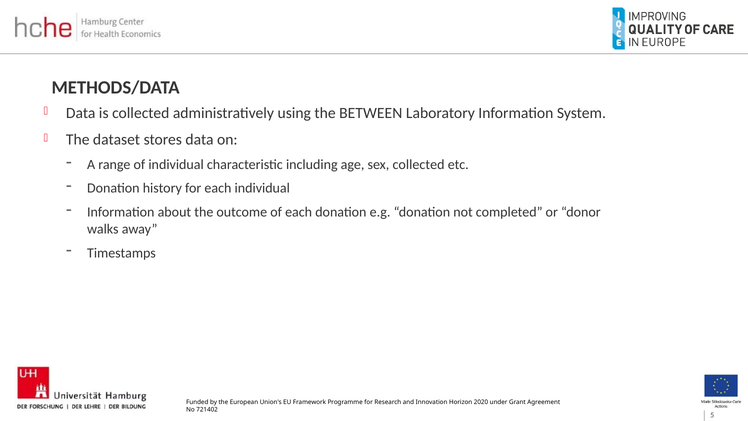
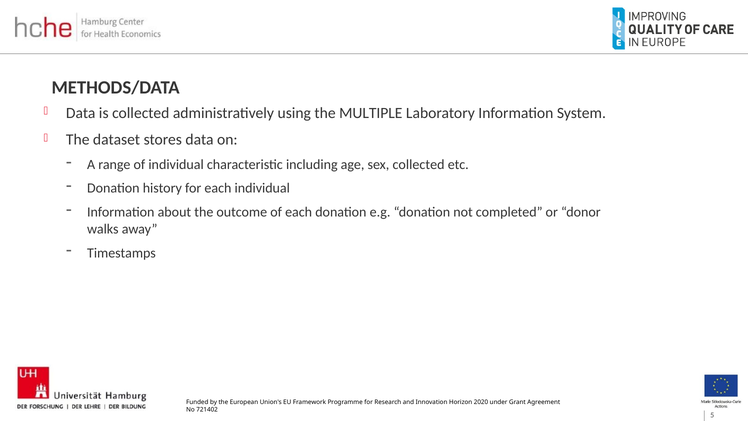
BETWEEN: BETWEEN -> MULTIPLE (371, 113)
